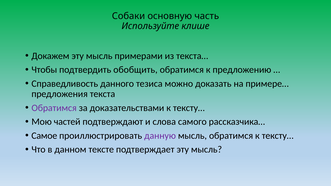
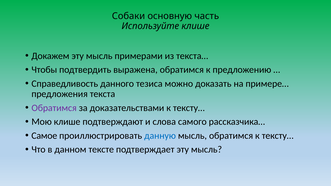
обобщить: обобщить -> выражена (135, 70)
Мою частей: частей -> клише (67, 122)
данную colour: purple -> blue (160, 136)
